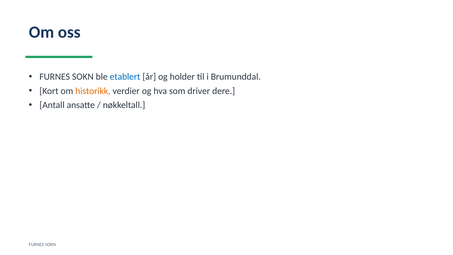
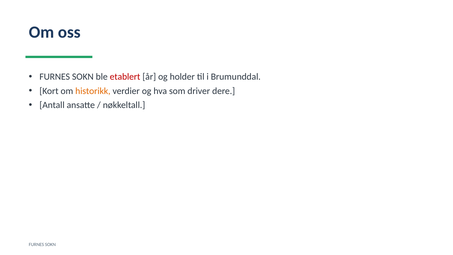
etablert colour: blue -> red (125, 77)
